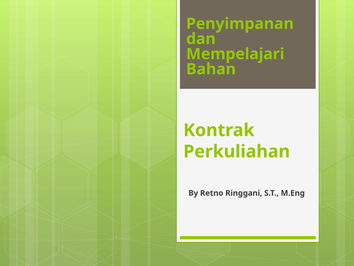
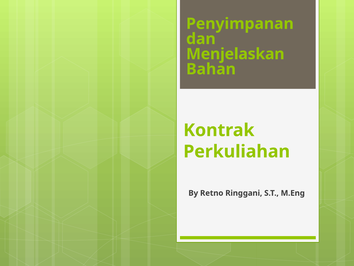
Mempelajari: Mempelajari -> Menjelaskan (235, 54)
